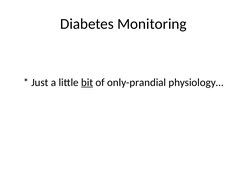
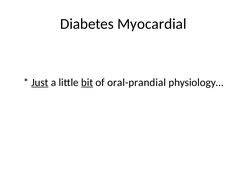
Monitoring: Monitoring -> Myocardial (152, 24)
Just underline: none -> present (40, 83)
only-prandial: only-prandial -> oral-prandial (137, 83)
